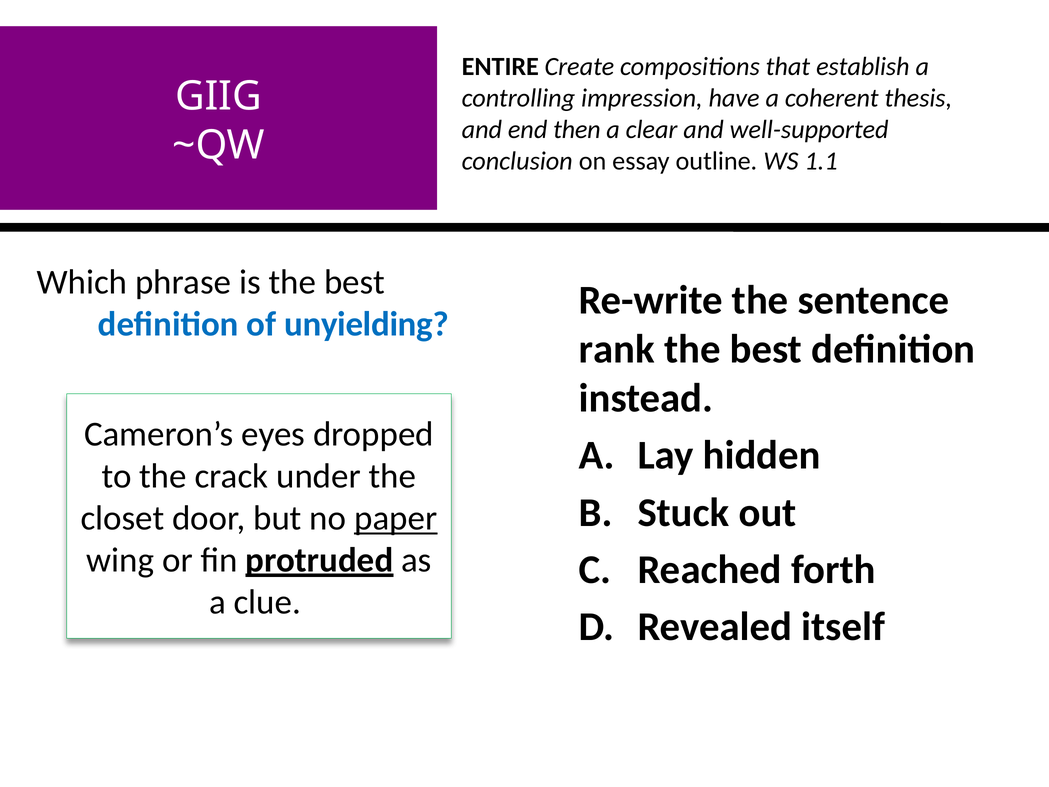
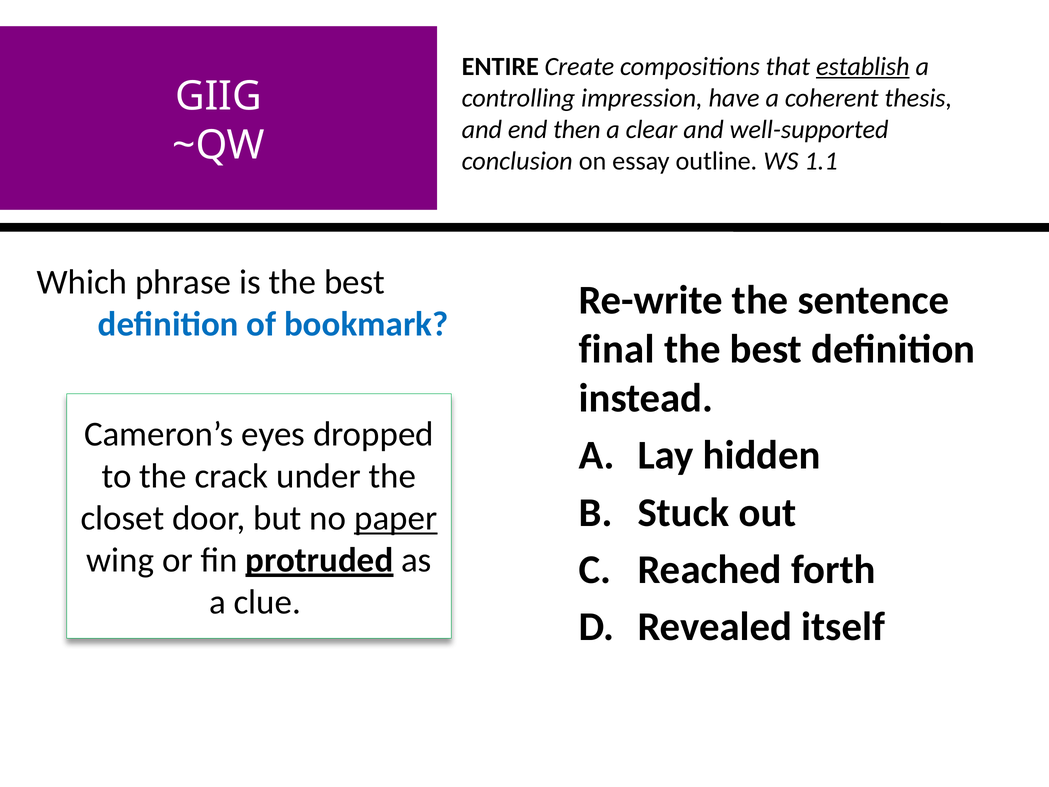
establish underline: none -> present (863, 66)
unyielding: unyielding -> bookmark (366, 324)
rank: rank -> final (617, 349)
